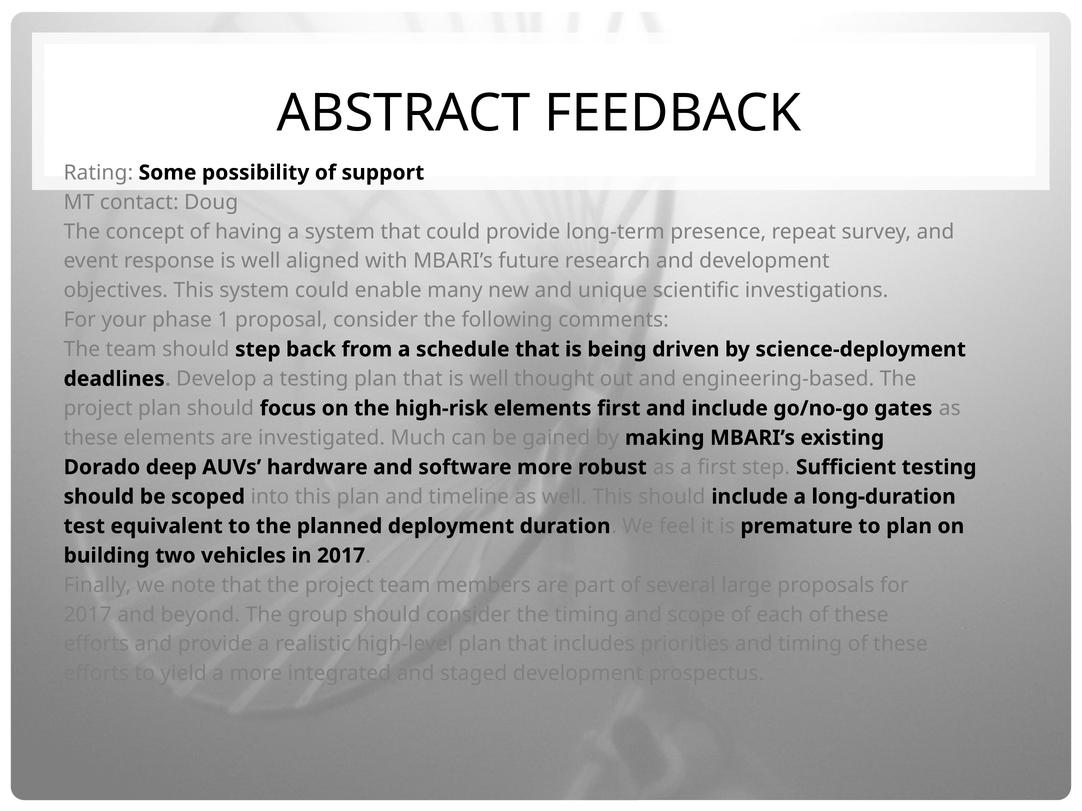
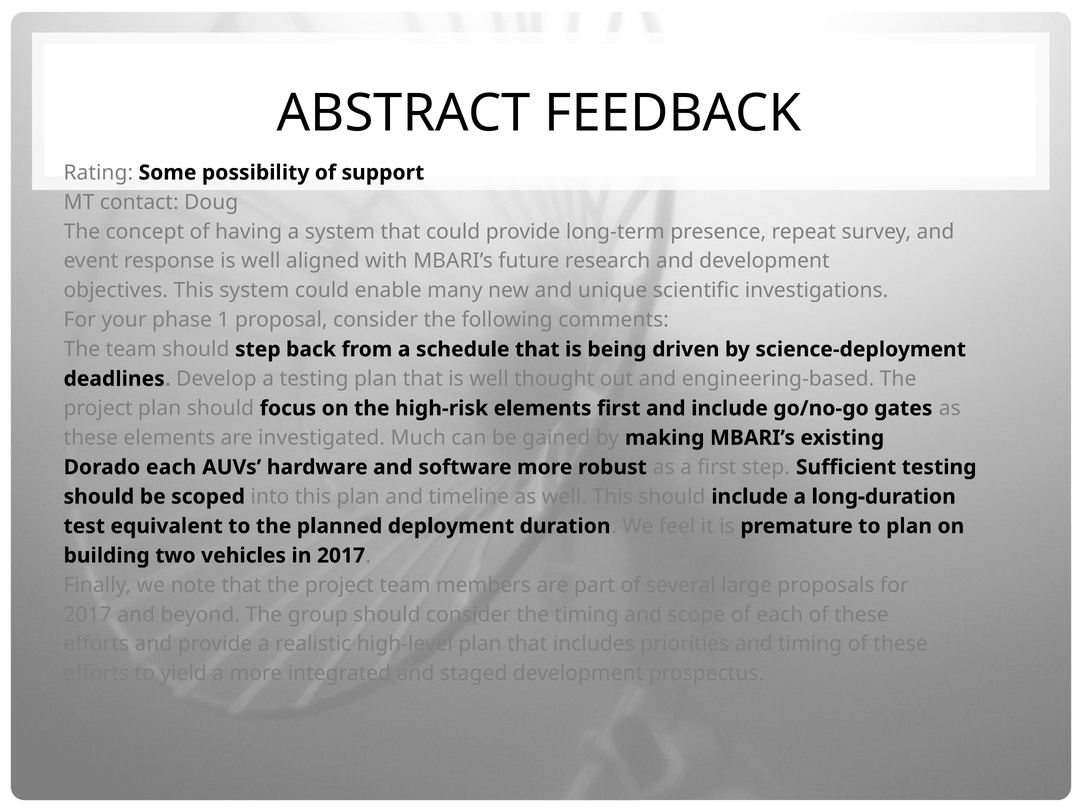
Dorado deep: deep -> each (171, 468)
